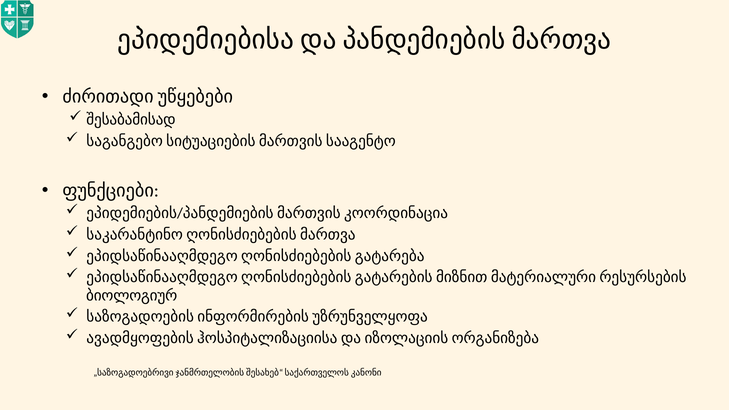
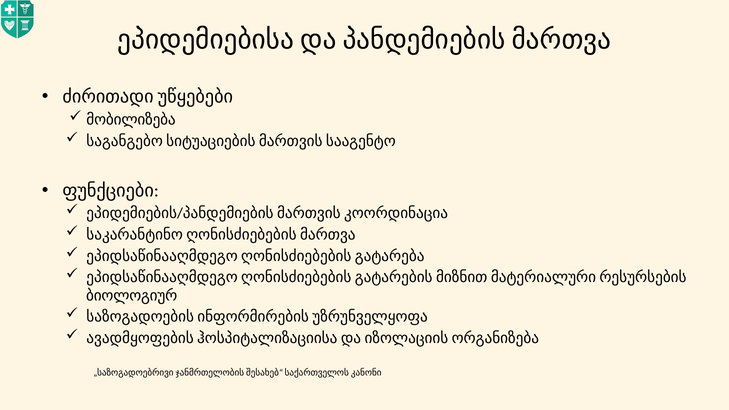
შესაბამისად: შესაბამისად -> მობილიზება (131, 120)
